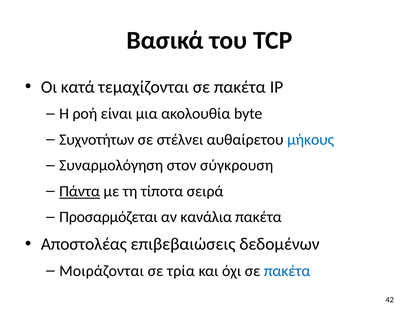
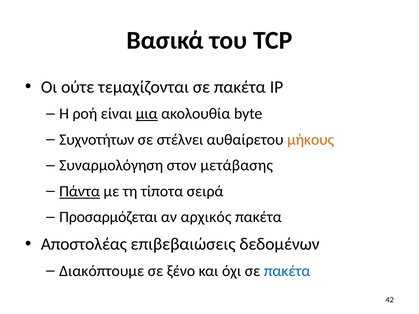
κατά: κατά -> ούτε (78, 87)
μια underline: none -> present (147, 114)
μήκους colour: blue -> orange (311, 140)
σύγκρουση: σύγκρουση -> μετάβασης (237, 166)
κανάλια: κανάλια -> αρχικός (206, 217)
Μοιράζονται: Μοιράζονται -> Διακόπτουμε (102, 271)
τρία: τρία -> ξένο (181, 271)
